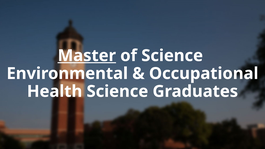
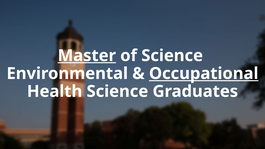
Occupational underline: none -> present (204, 74)
